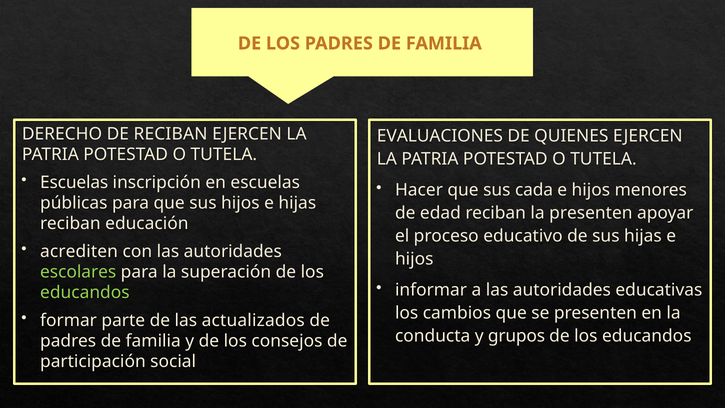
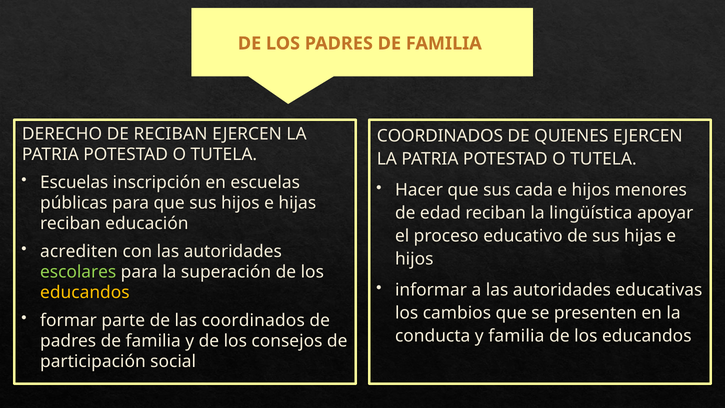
EVALUACIONES: EVALUACIONES -> COORDINADOS (440, 136)
la presenten: presenten -> lingüística (591, 213)
educandos colour: light green -> yellow (85, 292)
las actualizados: actualizados -> coordinados (253, 320)
y grupos: grupos -> familia (516, 336)
